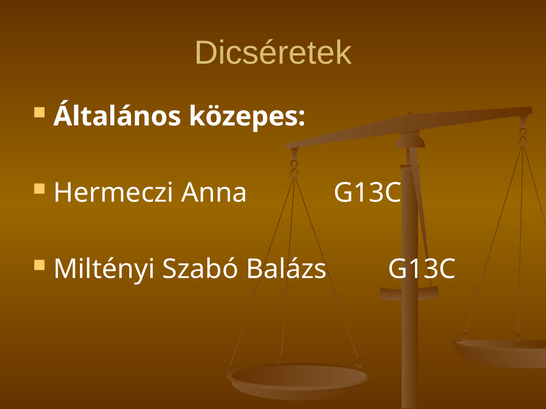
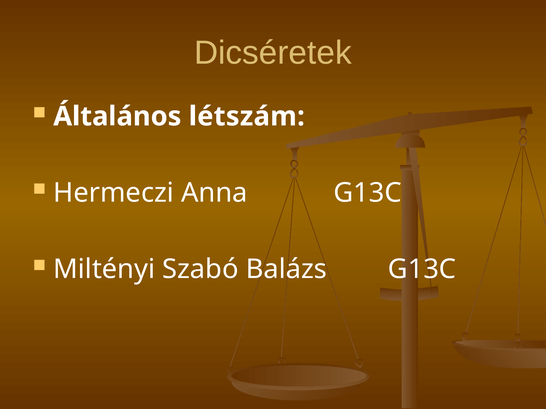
közepes: közepes -> létszám (247, 117)
